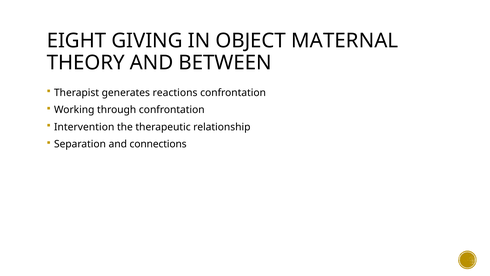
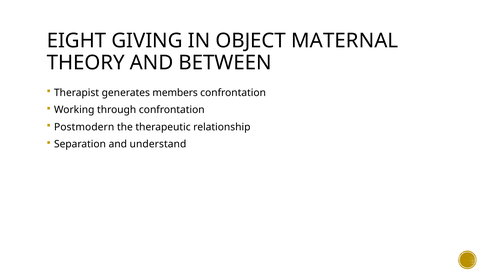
reactions: reactions -> members (175, 93)
Intervention: Intervention -> Postmodern (84, 127)
connections: connections -> understand (158, 144)
